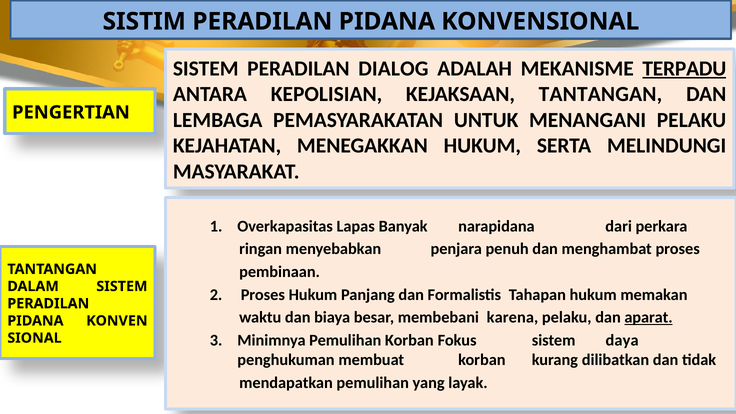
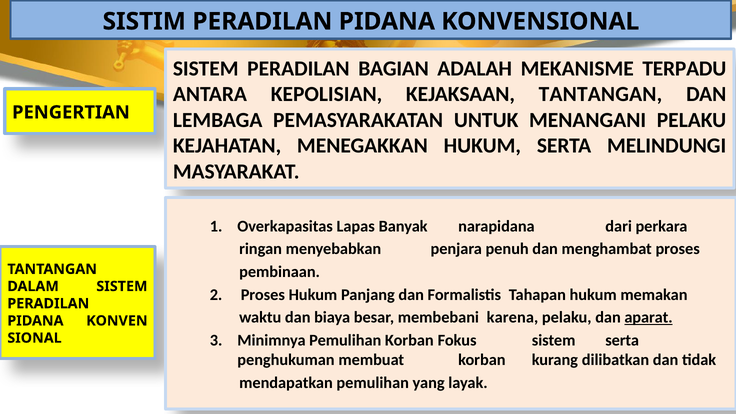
DIALOG: DIALOG -> BAGIAN (394, 69)
TERPADU underline: present -> none (684, 69)
sistem daya: daya -> serta (622, 340)
